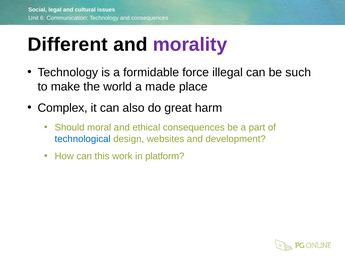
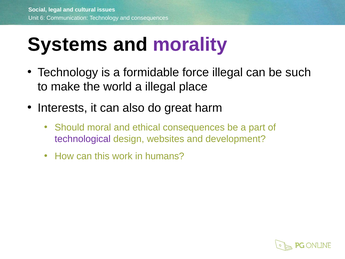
Different: Different -> Systems (68, 44)
a made: made -> illegal (160, 87)
Complex: Complex -> Interests (62, 108)
technological colour: blue -> purple (83, 139)
platform: platform -> humans (165, 156)
